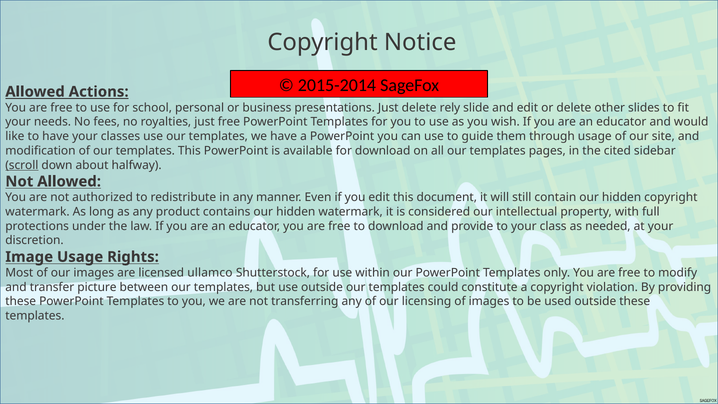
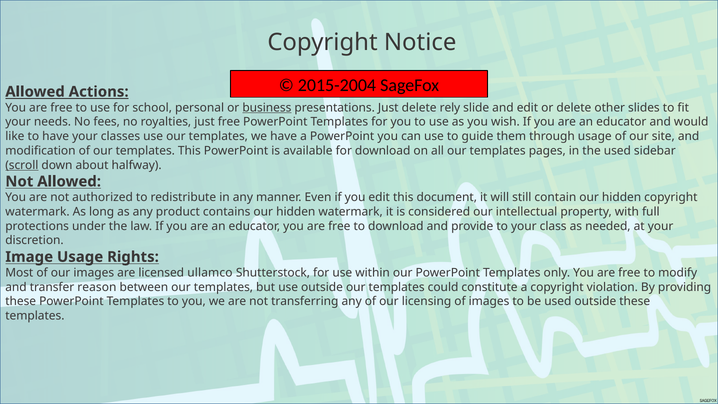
2015-2014: 2015-2014 -> 2015-2004 (337, 85)
business underline: none -> present (267, 108)
the cited: cited -> used (617, 151)
picture: picture -> reason (97, 287)
